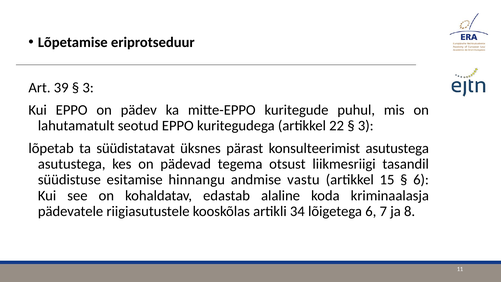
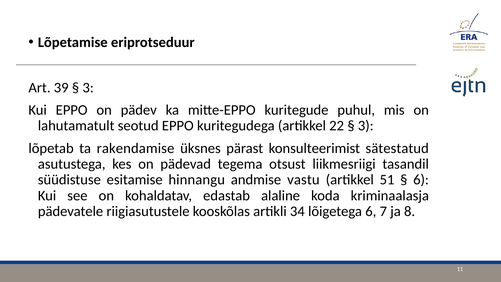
süüdistatavat: süüdistatavat -> rakendamise (136, 148)
konsulteerimist asutustega: asutustega -> sätestatud (397, 148)
15: 15 -> 51 (387, 180)
